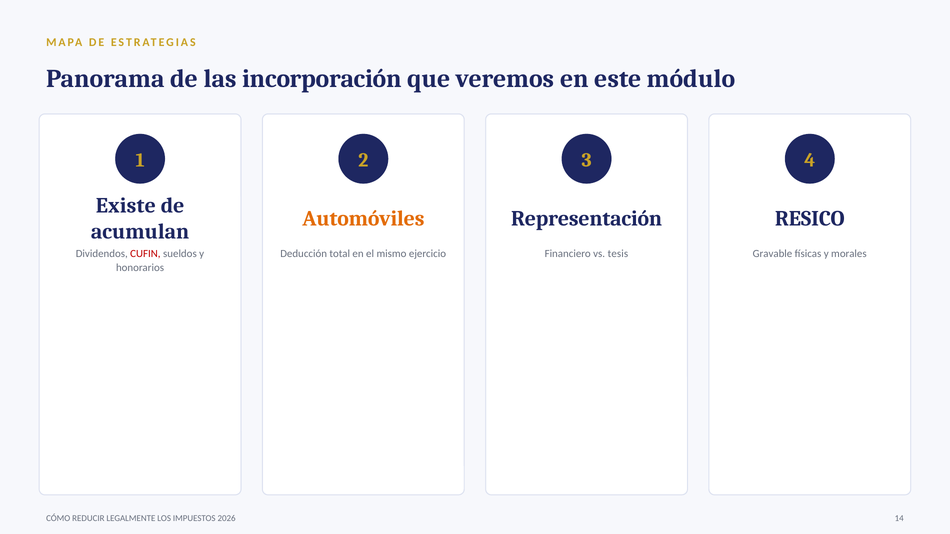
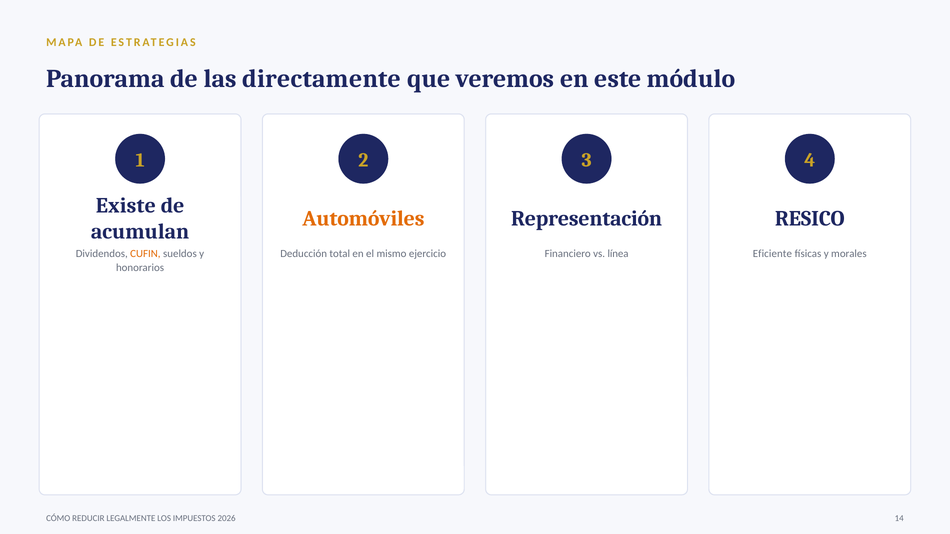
incorporación: incorporación -> directamente (322, 79)
CUFIN colour: red -> orange (145, 254)
tesis: tesis -> línea (618, 254)
Gravable: Gravable -> Eficiente (772, 254)
